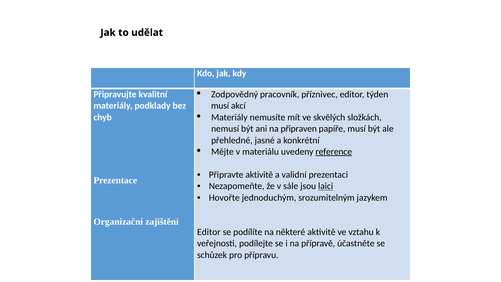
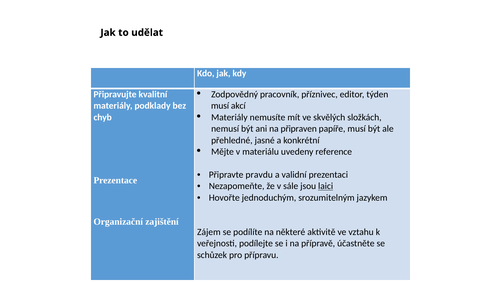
reference underline: present -> none (334, 152)
Připravte aktivitě: aktivitě -> pravdu (259, 175)
Editor: Editor -> Zájem (209, 232)
